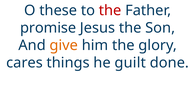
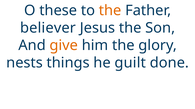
the colour: red -> orange (110, 11)
promise: promise -> believer (48, 28)
cares: cares -> nests (25, 63)
